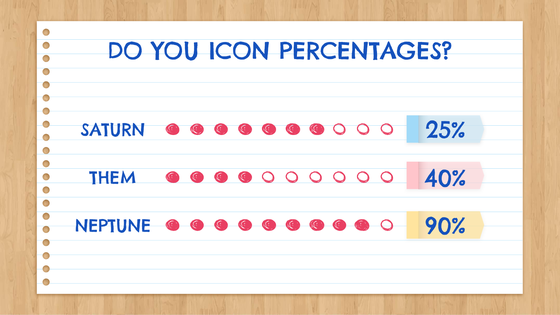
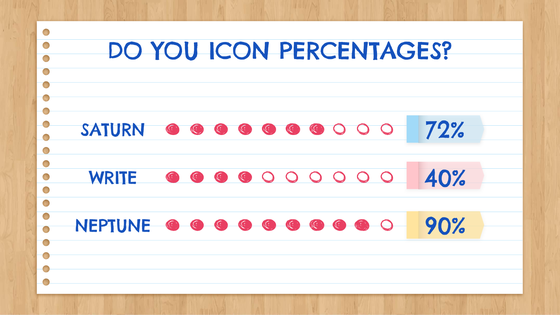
25%: 25% -> 72% (445, 131)
THEM: THEM -> WRITE (113, 178)
